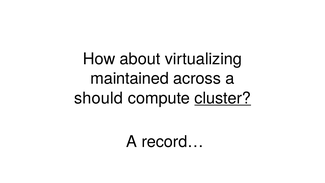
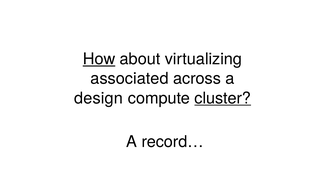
How underline: none -> present (99, 59)
maintained: maintained -> associated (130, 79)
should: should -> design (99, 98)
